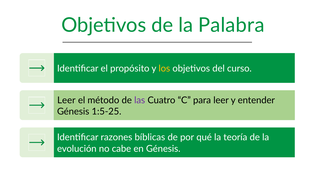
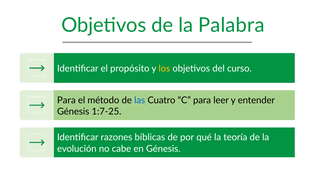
Leer: Leer -> Para (66, 100)
las colour: purple -> blue (140, 100)
1:5-25: 1:5-25 -> 1:7-25 (106, 111)
